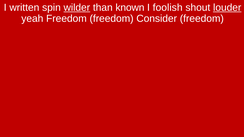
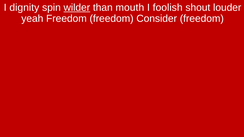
written: written -> dignity (24, 8)
known: known -> mouth (130, 8)
louder underline: present -> none (227, 8)
